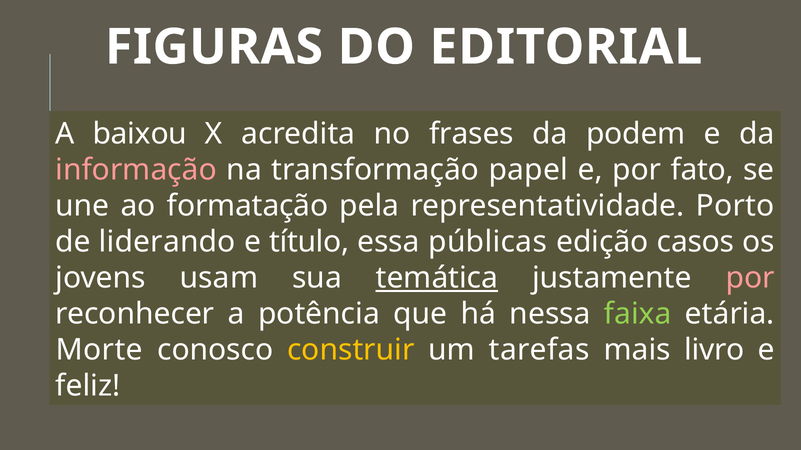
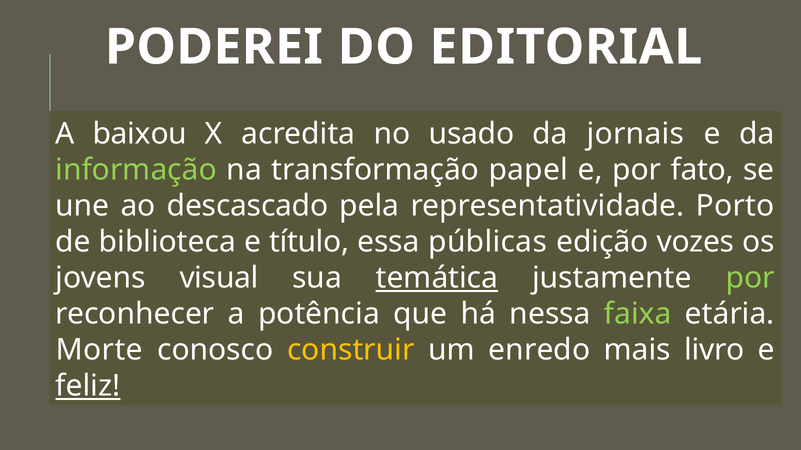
FIGURAS: FIGURAS -> PODEREI (214, 47)
frases: frases -> usado (472, 134)
podem: podem -> jornais (635, 134)
informação colour: pink -> light green (136, 170)
formatação: formatação -> descascado (248, 206)
liderando: liderando -> biblioteca (167, 242)
casos: casos -> vozes (696, 242)
usam: usam -> visual (219, 278)
por colour: pink -> light green (750, 278)
tarefas: tarefas -> enredo (539, 350)
feliz underline: none -> present (88, 386)
